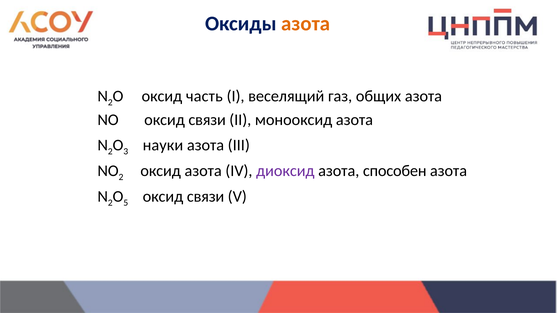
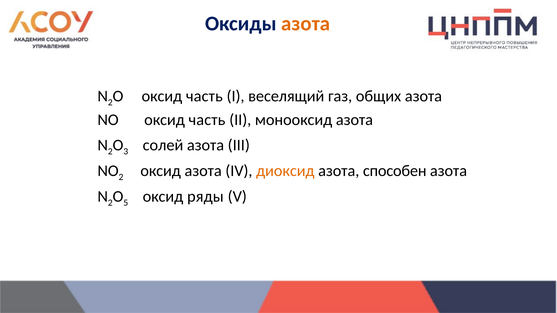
NO оксид связи: связи -> часть (207, 120)
науки: науки -> солей (163, 145)
диоксид colour: purple -> orange (285, 171)
связи: связи -> ряды (205, 197)
